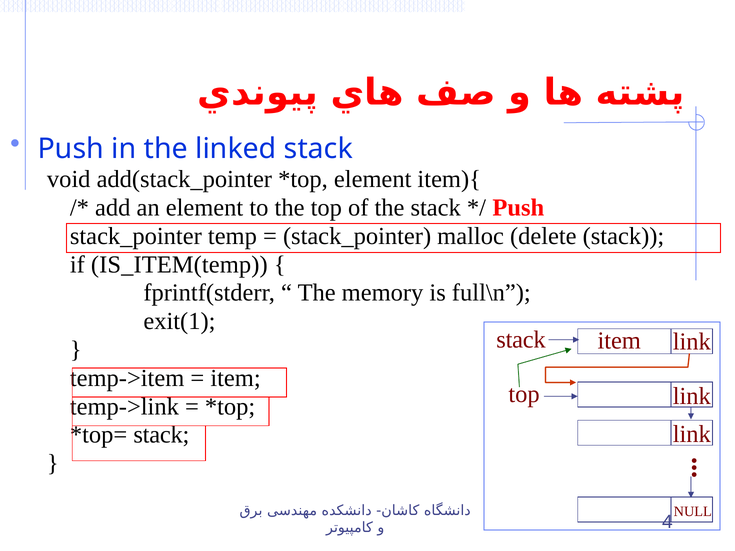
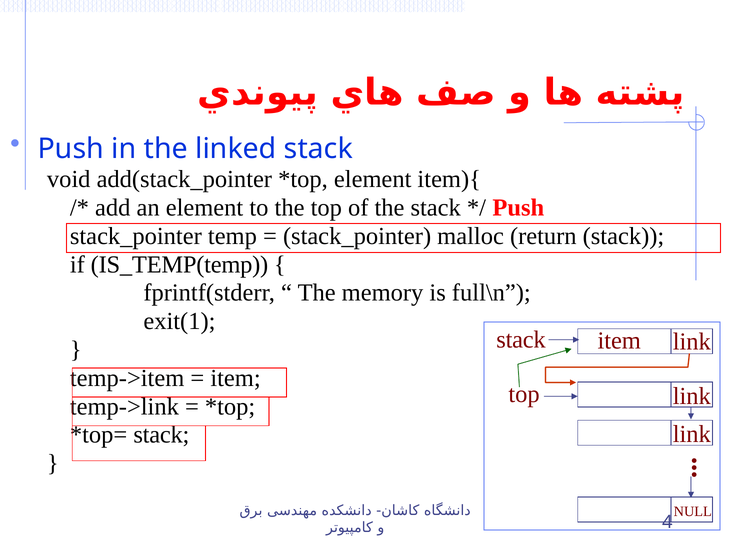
delete: delete -> return (543, 236)
IS_ITEM(temp: IS_ITEM(temp -> IS_TEMP(temp (180, 265)
